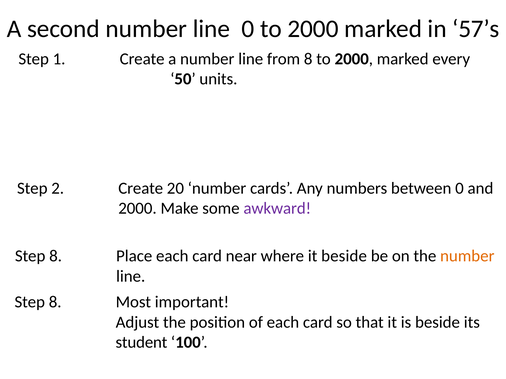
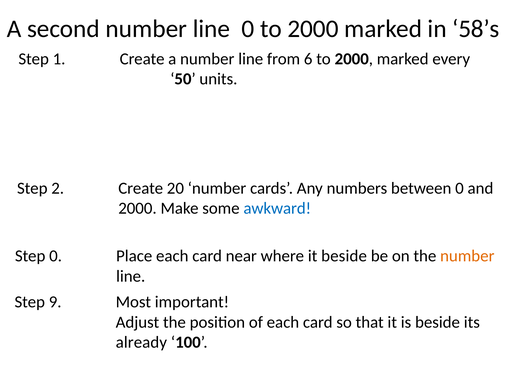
57’s: 57’s -> 58’s (476, 29)
from 8: 8 -> 6 (308, 59)
awkward colour: purple -> blue (277, 209)
8: 8 -> 0 (56, 256)
8: 8 -> 9 (55, 302)
student: student -> already (141, 343)
